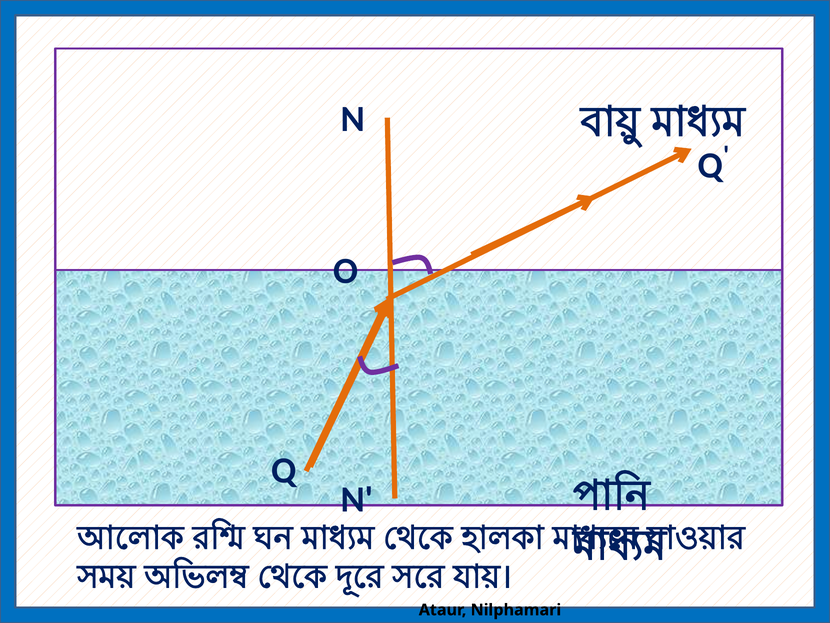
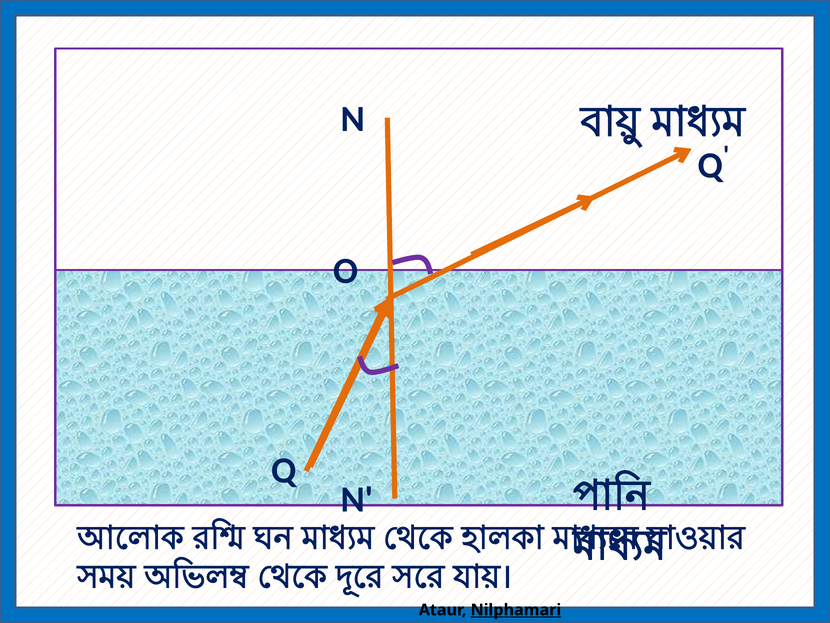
Nilphamari underline: none -> present (516, 609)
